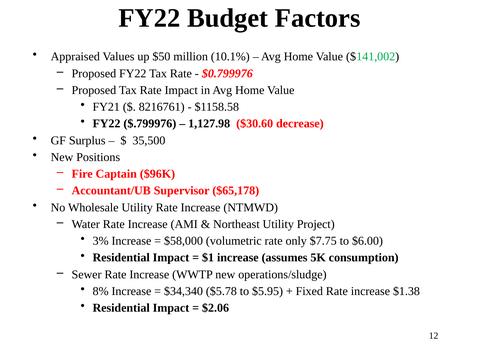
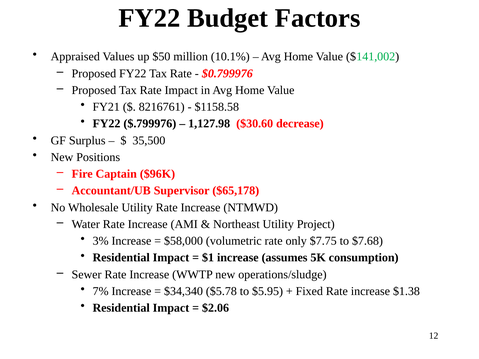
$6.00: $6.00 -> $7.68 (367, 241)
8%: 8% -> 7% (101, 291)
